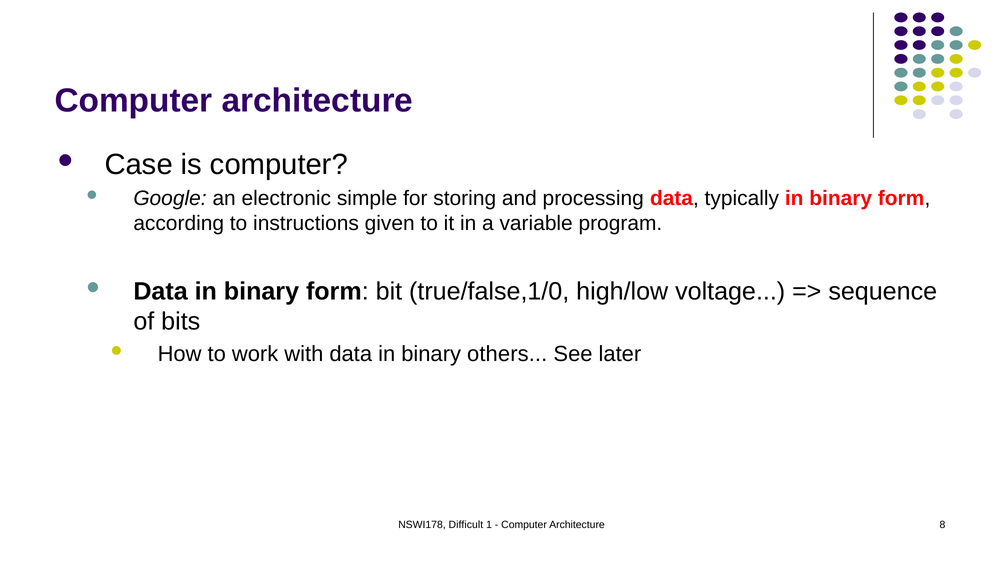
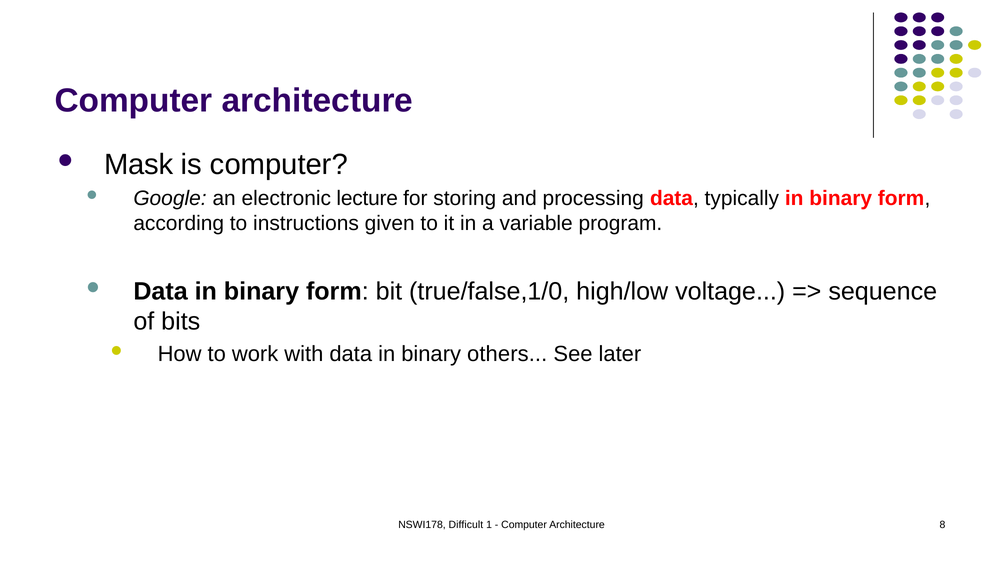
Case: Case -> Mask (139, 165)
simple: simple -> lecture (367, 199)
